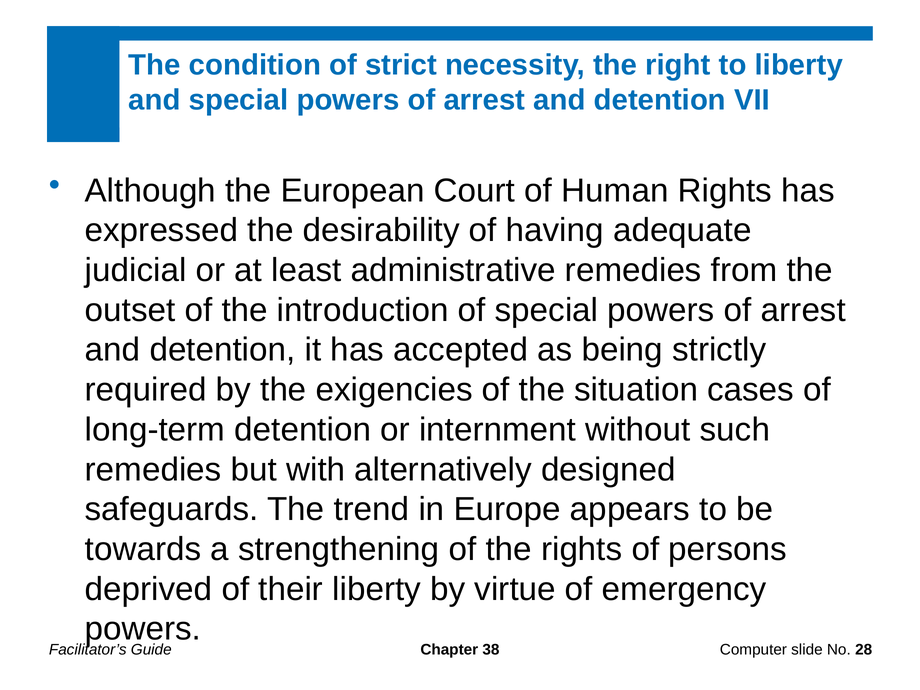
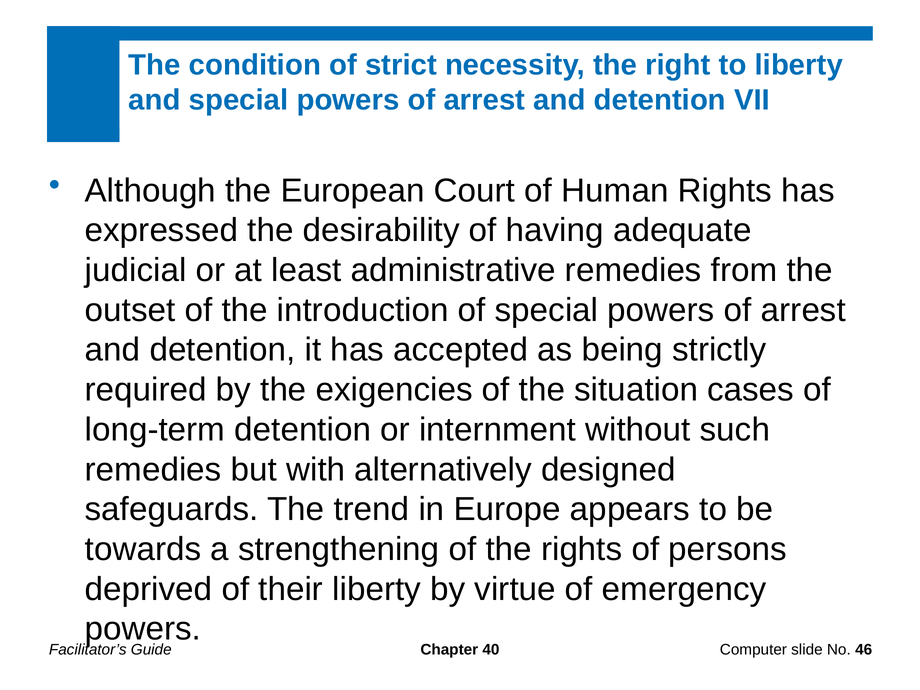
38: 38 -> 40 (491, 650)
28: 28 -> 46 (864, 650)
